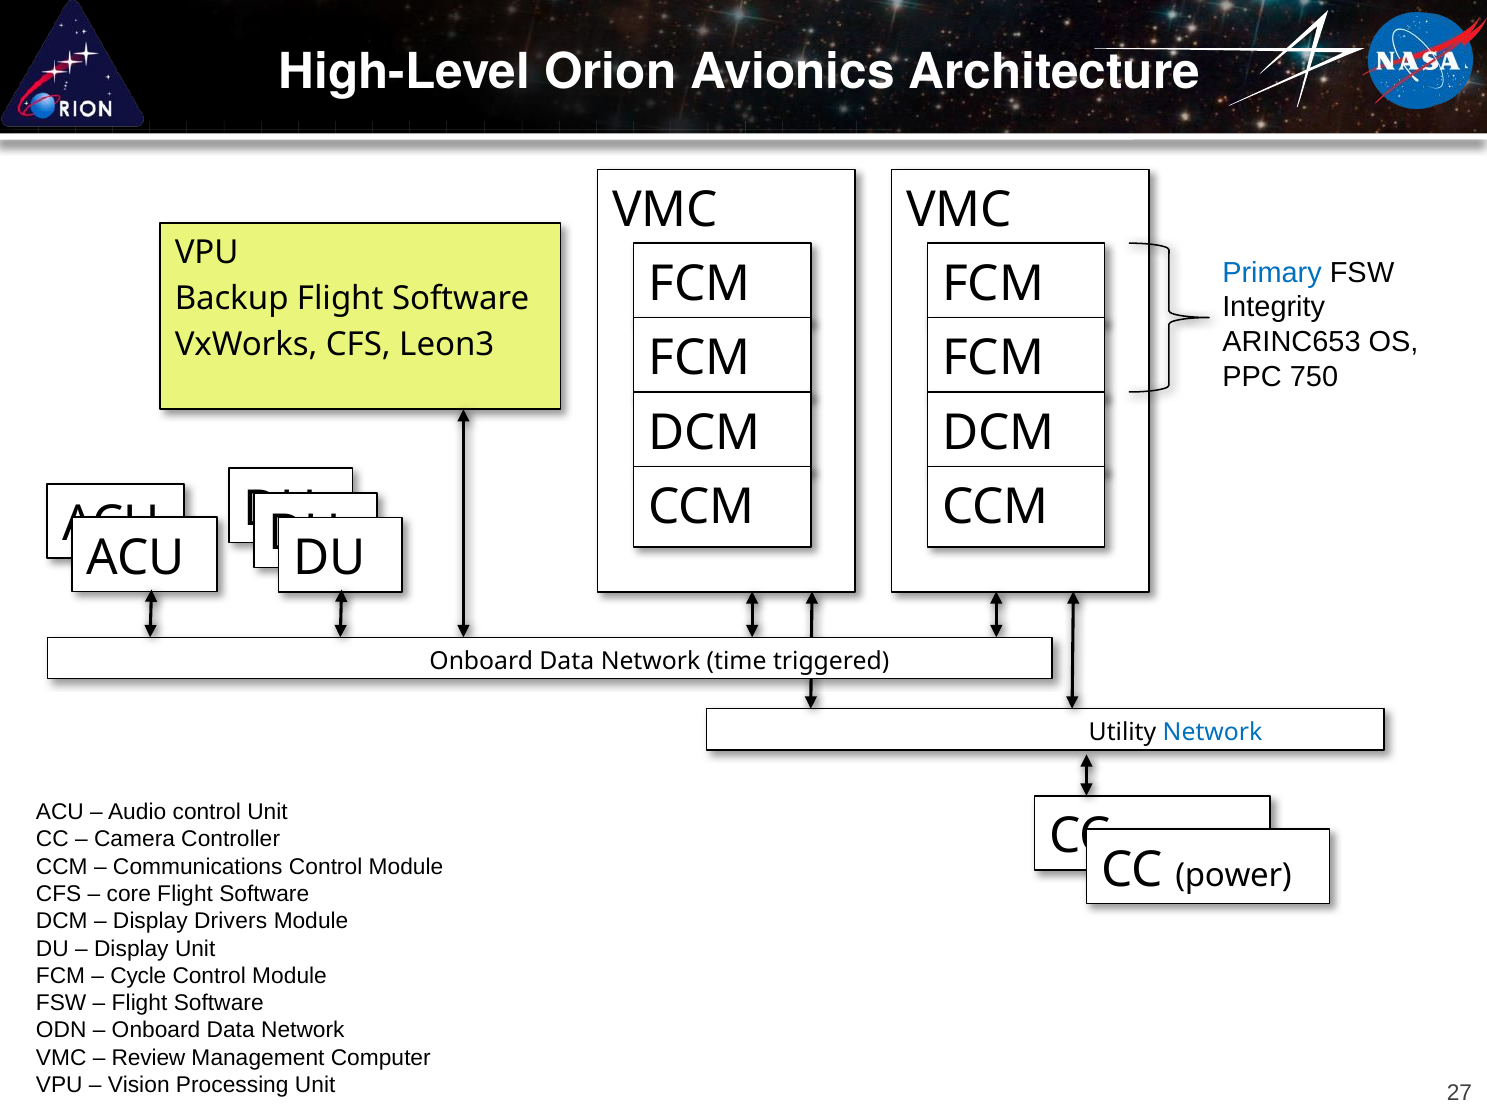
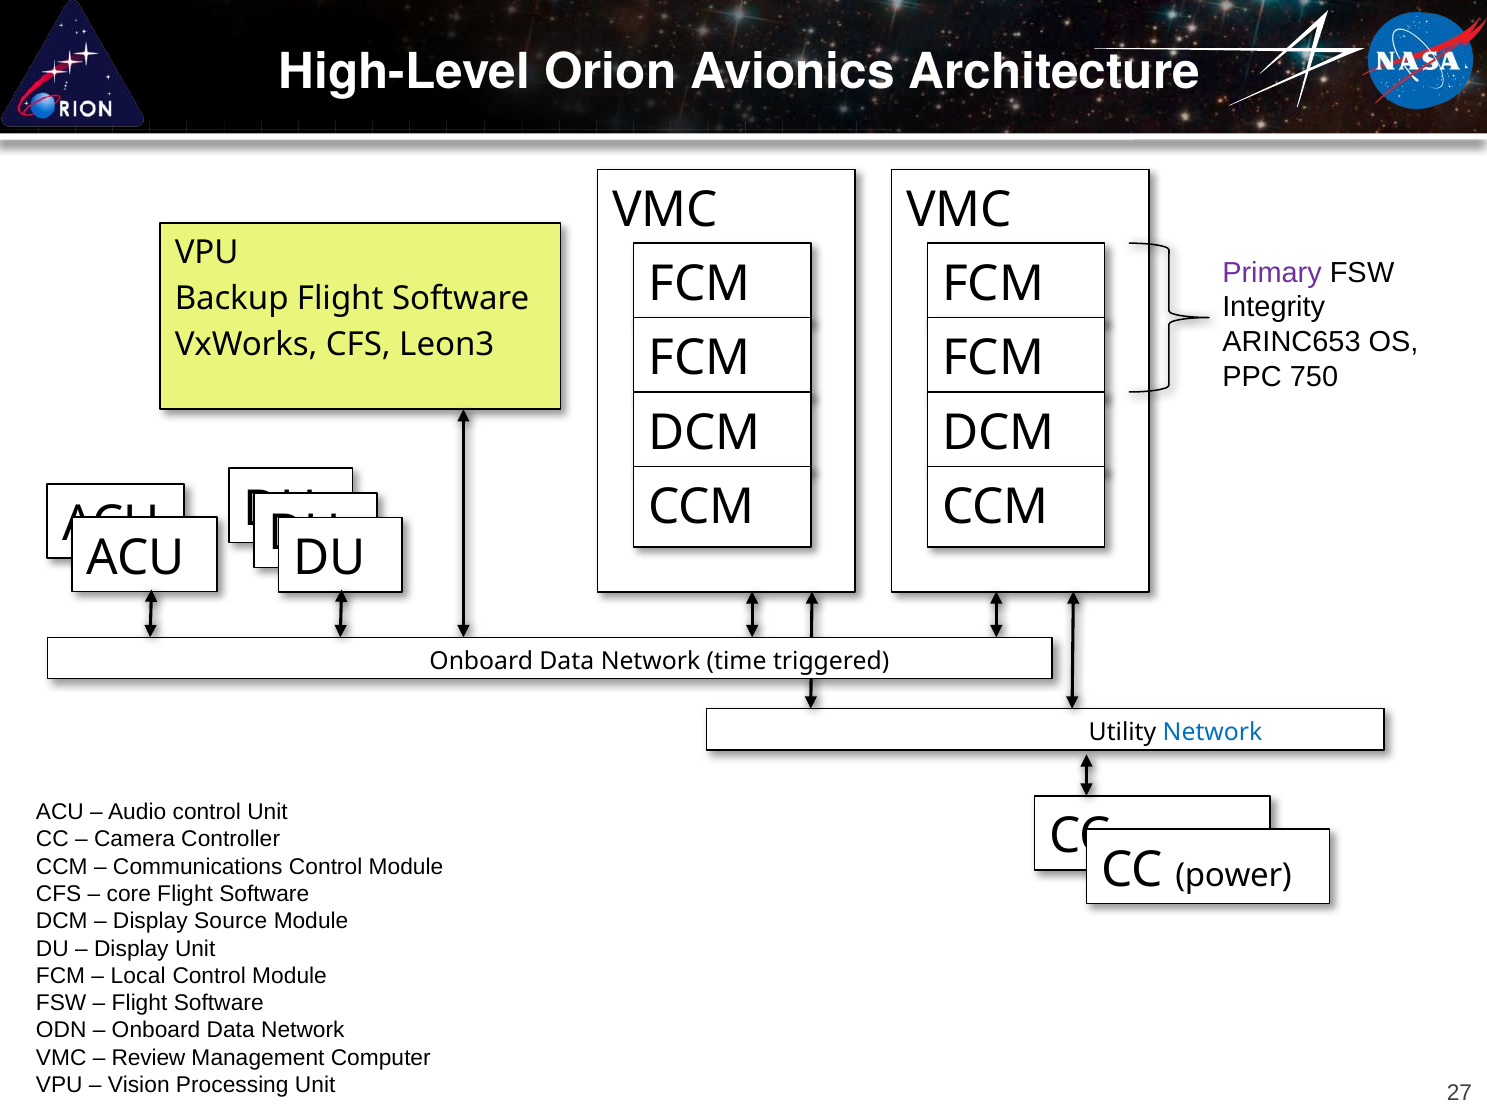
Primary colour: blue -> purple (1272, 272)
Drivers: Drivers -> Source (231, 921)
Cycle: Cycle -> Local (138, 975)
